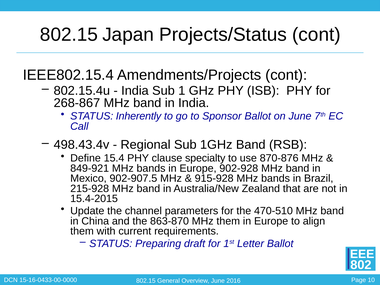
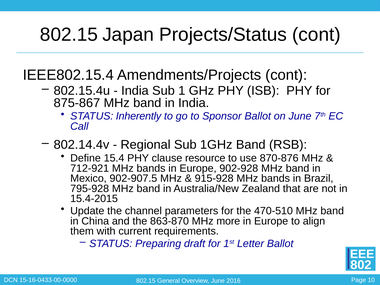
268-867: 268-867 -> 875-867 (77, 103)
498.43.4v: 498.43.4v -> 802.14.4v (81, 145)
specialty: specialty -> resource (205, 158)
849-921: 849-921 -> 712-921 (90, 168)
215-928: 215-928 -> 795-928 (90, 189)
MHz them: them -> more (228, 221)
